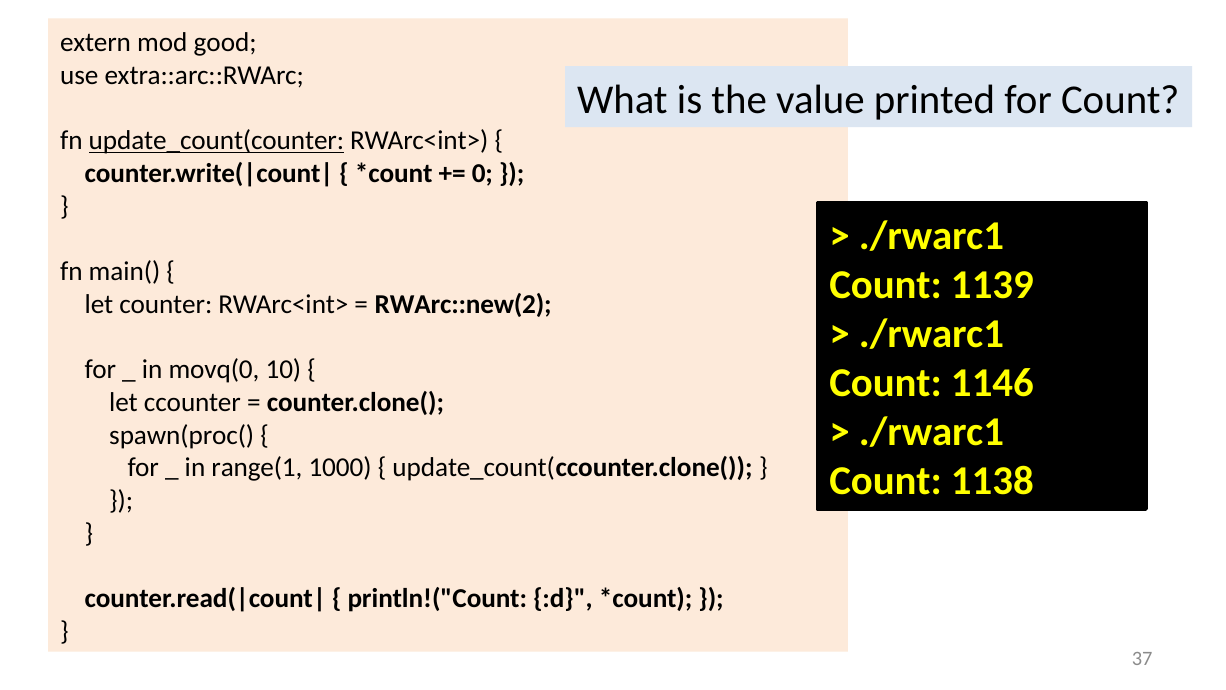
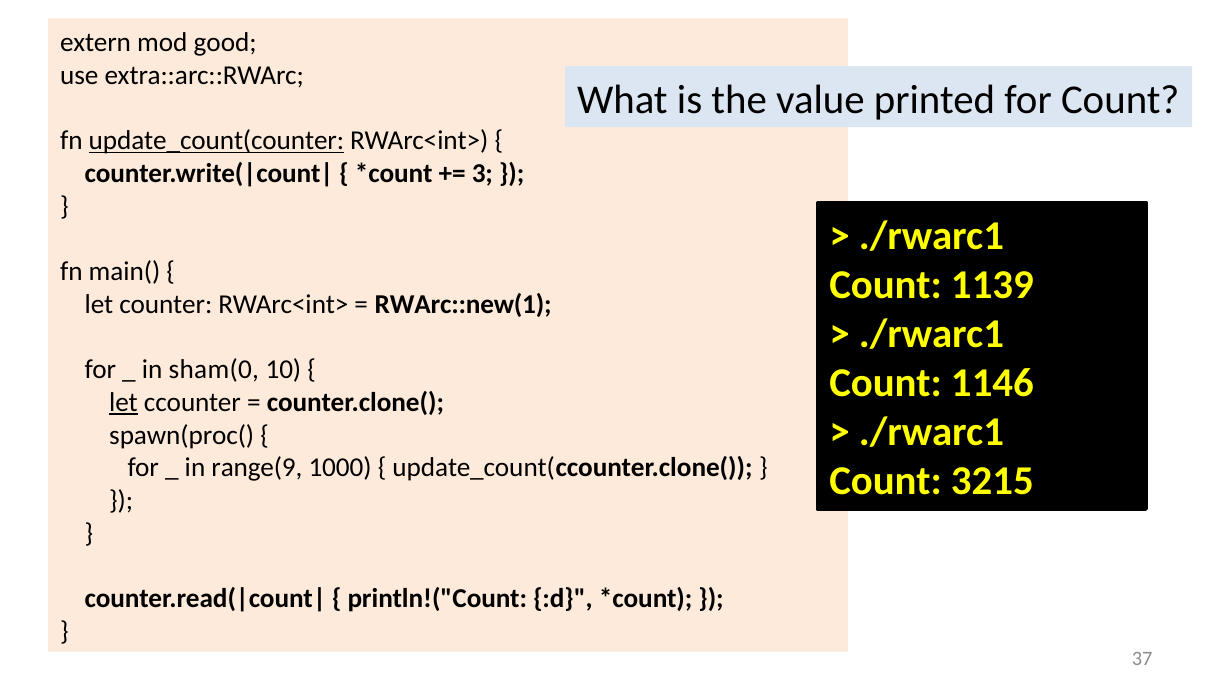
0: 0 -> 3 (482, 173)
RWArc::new(2: RWArc::new(2 -> RWArc::new(1 (463, 304)
movq(0: movq(0 -> sham(0 (214, 370)
let underline: none -> present (124, 402)
range(1: range(1 -> range(9 (257, 468)
1138: 1138 -> 3215 (992, 481)
